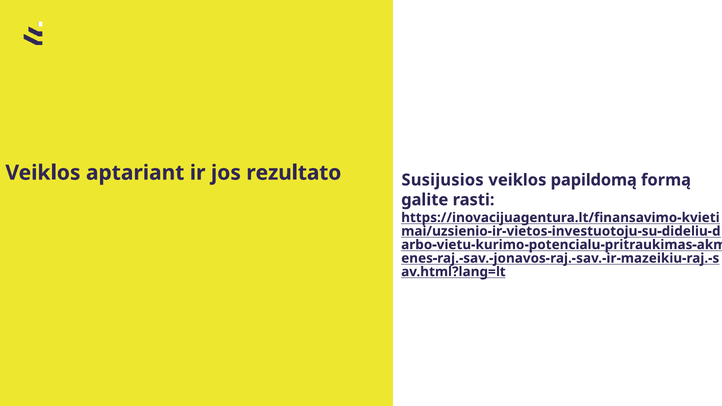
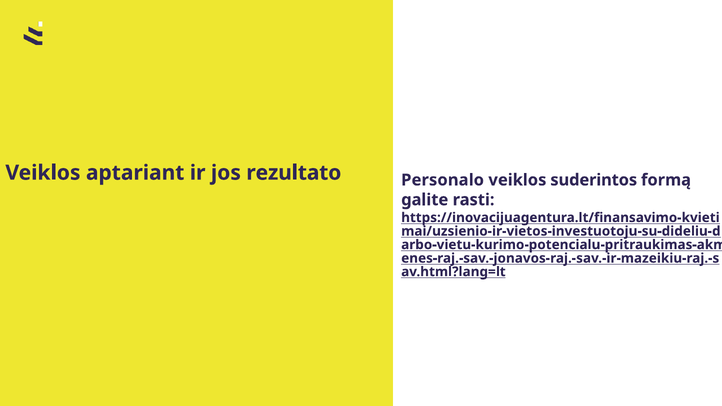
Susijusios: Susijusios -> Personalo (443, 180)
papildomą: papildomą -> suderintos (594, 180)
